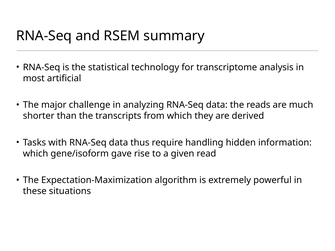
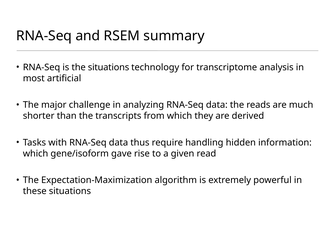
the statistical: statistical -> situations (109, 67)
